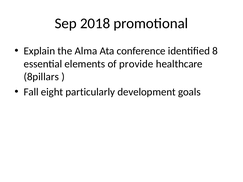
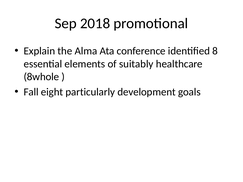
provide: provide -> suitably (136, 64)
8pillars: 8pillars -> 8whole (41, 77)
